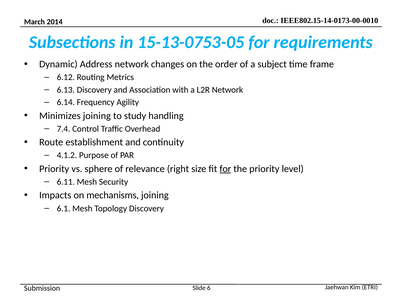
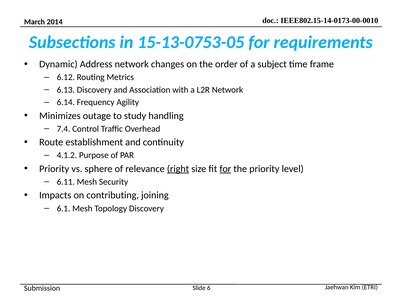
Minimizes joining: joining -> outage (97, 116)
right underline: none -> present (178, 169)
mechanisms: mechanisms -> contributing (113, 196)
